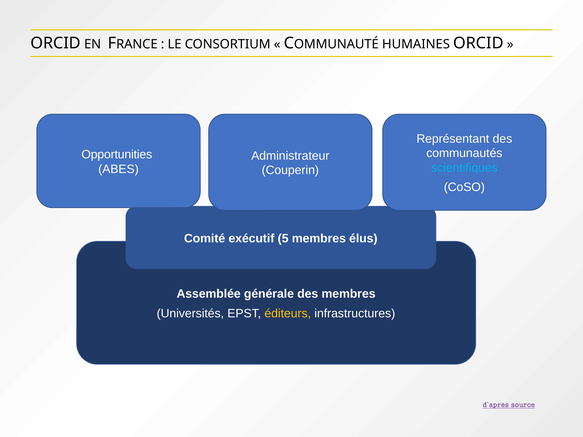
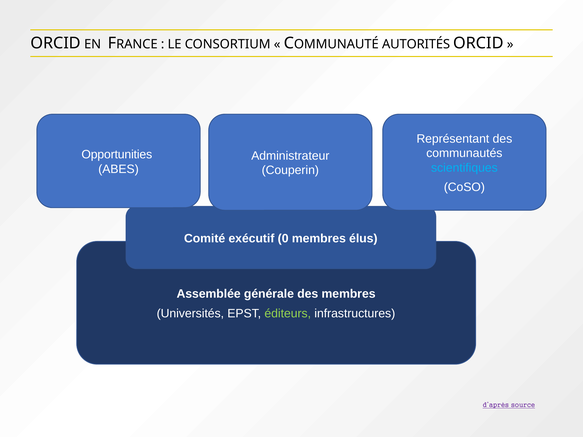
HUMAINES: HUMAINES -> AUTORITÉS (416, 44)
5: 5 -> 0 (283, 238)
éditeurs colour: yellow -> light green (288, 314)
